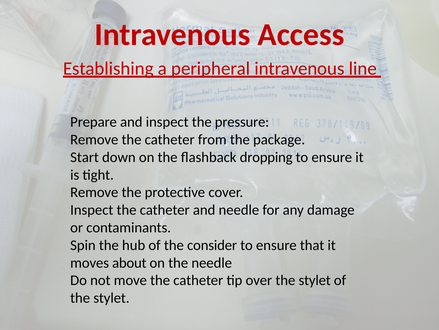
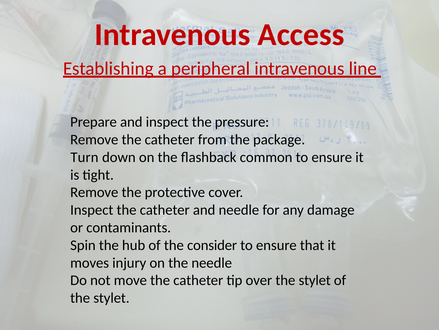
Start: Start -> Turn (84, 157)
dropping: dropping -> common (266, 157)
about: about -> injury (129, 262)
